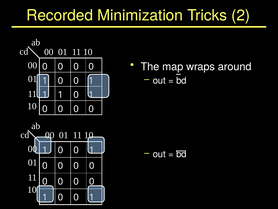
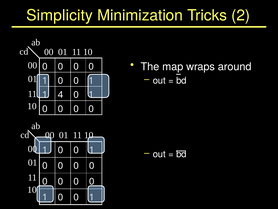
Recorded: Recorded -> Simplicity (60, 15)
1: 1 -> 4 (60, 95)
